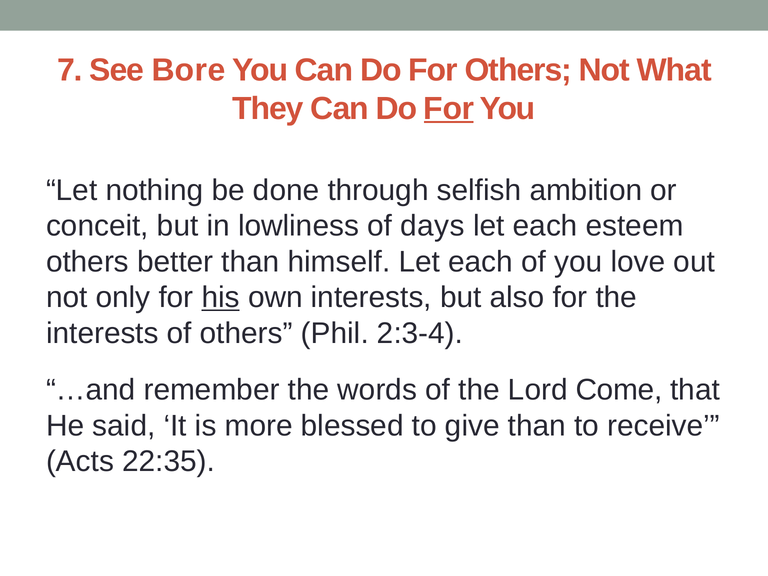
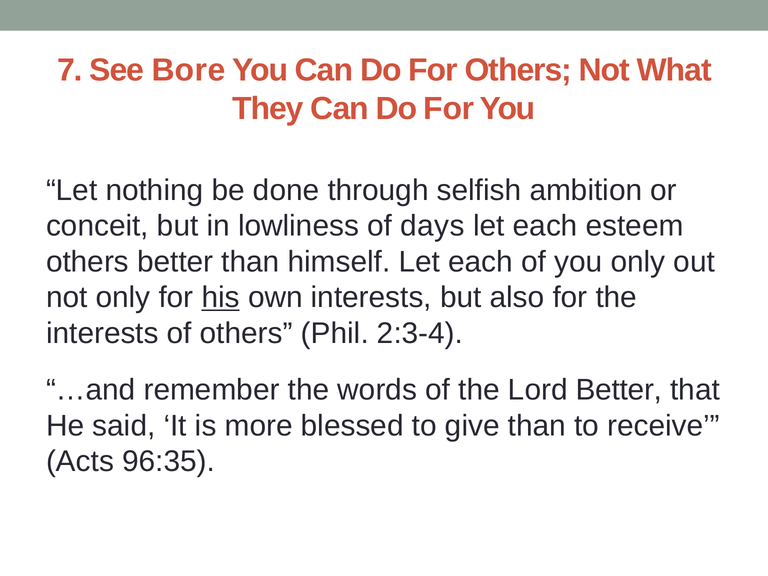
For underline: present -> none (449, 108)
you love: love -> only (638, 262)
Lord Come: Come -> Better (619, 390)
22:35: 22:35 -> 96:35 (169, 461)
